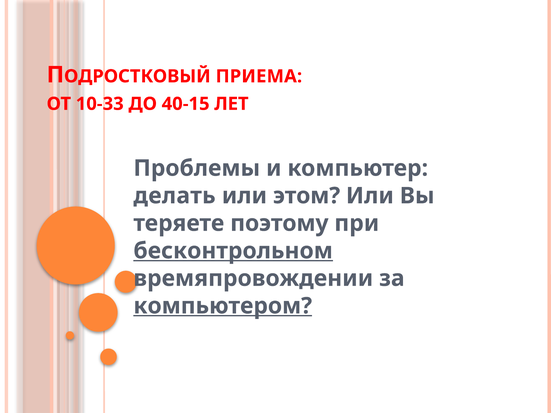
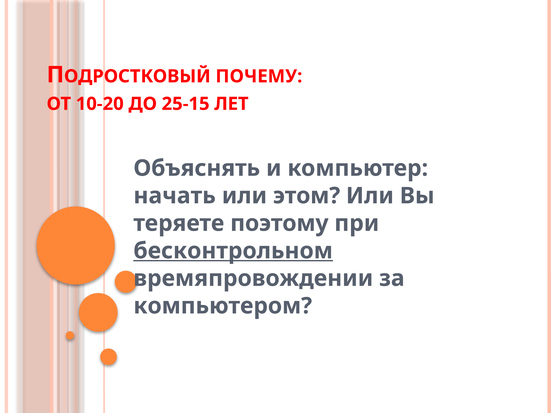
ПРИЕМА: ПРИЕМА -> ПОЧЕМУ (259, 76)
10-33: 10-33 -> 10-20 (100, 104)
40-15: 40-15 -> 25-15 (186, 104)
Проблемы: Проблемы -> Объяснять (197, 168)
делать: делать -> начать (175, 196)
компьютером underline: present -> none (223, 306)
